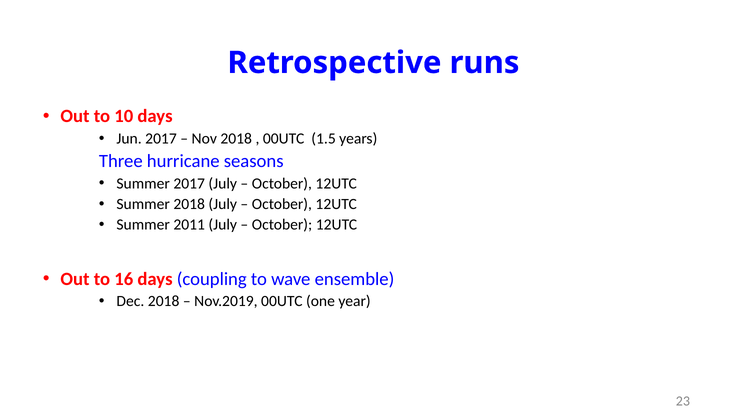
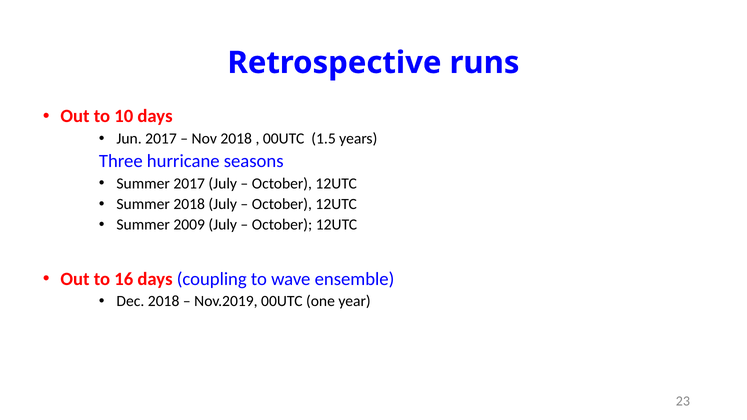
2011: 2011 -> 2009 (189, 225)
